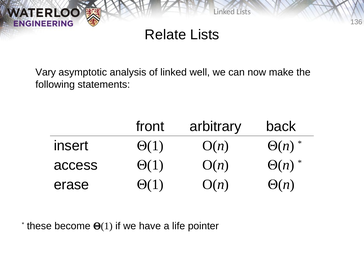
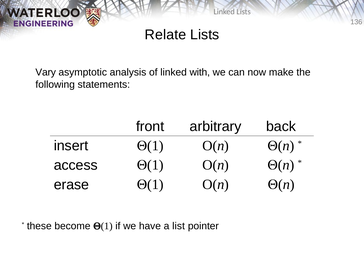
well: well -> with (200, 72)
life: life -> list (179, 226)
